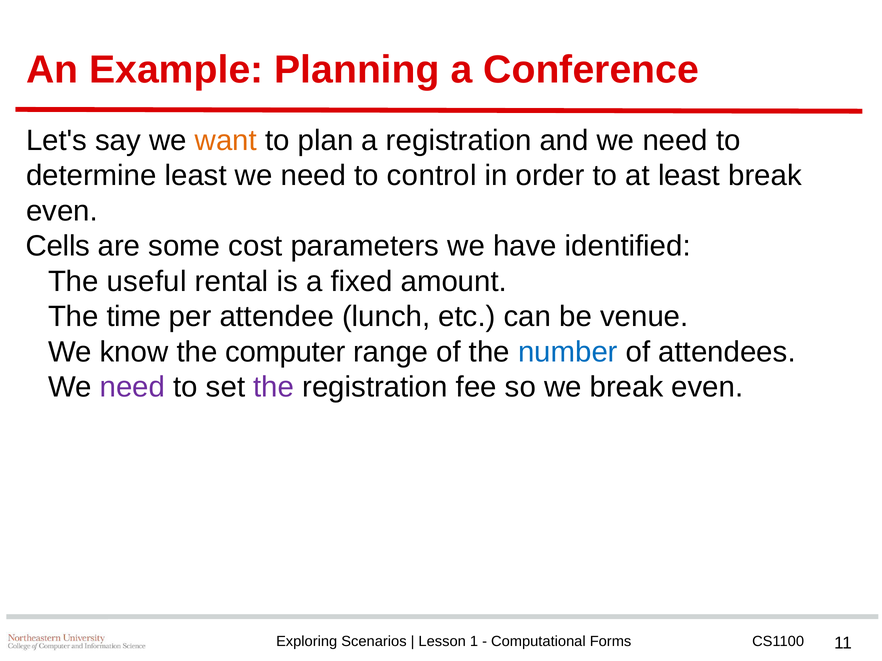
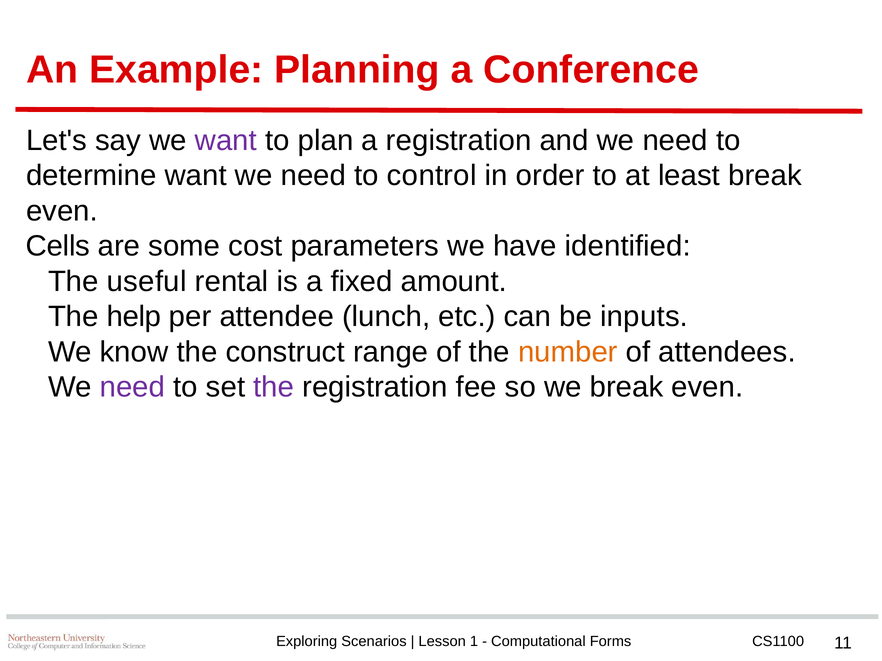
want colour: orange -> purple (226, 141)
determine least: least -> want (196, 176)
time: time -> help (134, 317)
venue: venue -> inputs (644, 317)
computer: computer -> construct (285, 352)
number colour: blue -> orange (568, 352)
